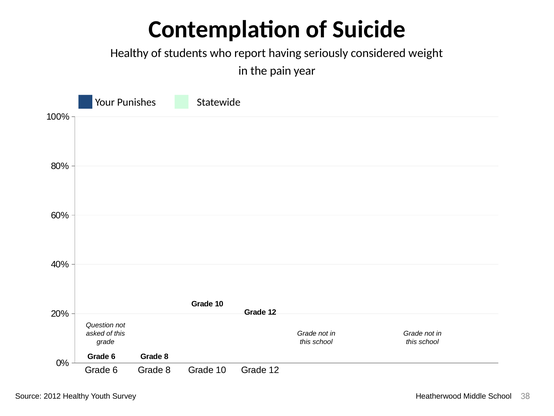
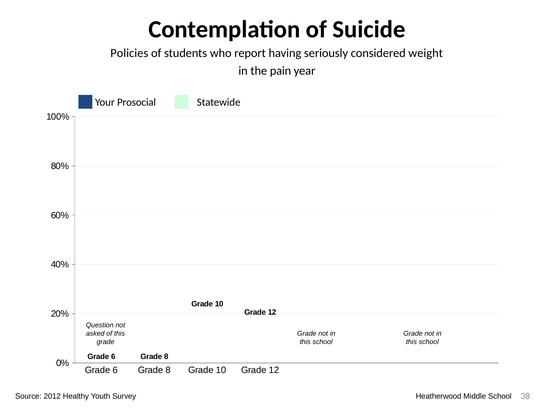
Healthy: Healthy -> Policies (129, 53)
Punishes: Punishes -> Prosocial (137, 102)
